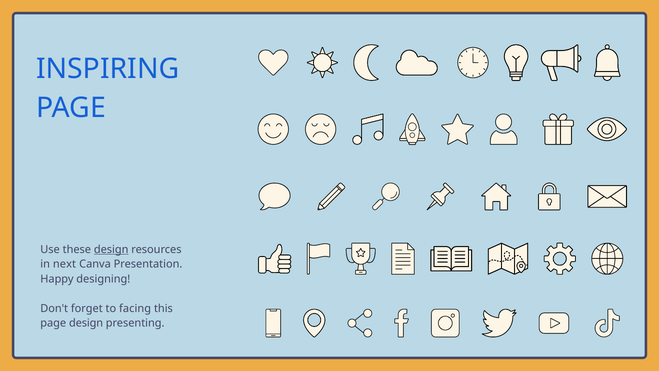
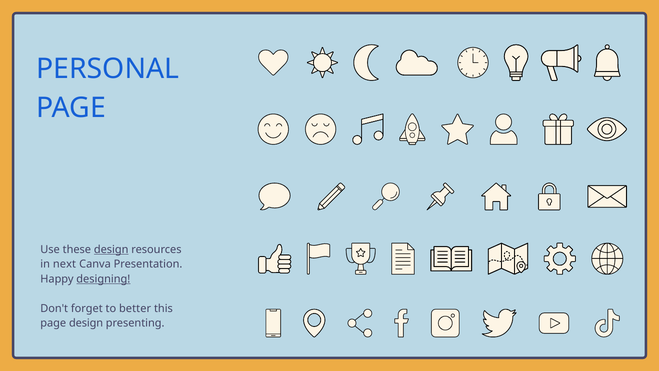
INSPIRING: INSPIRING -> PERSONAL (108, 69)
designing underline: none -> present (103, 279)
facing: facing -> better (135, 308)
